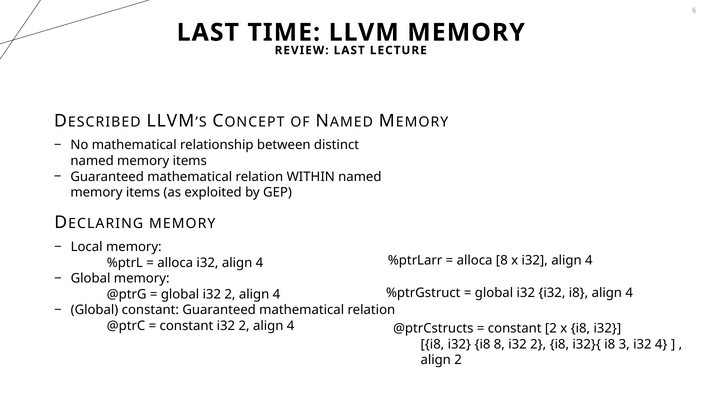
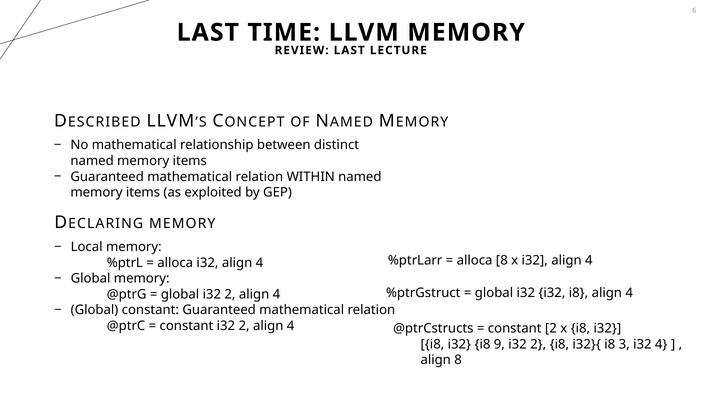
i8 8: 8 -> 9 (499, 344)
align 2: 2 -> 8 (458, 360)
